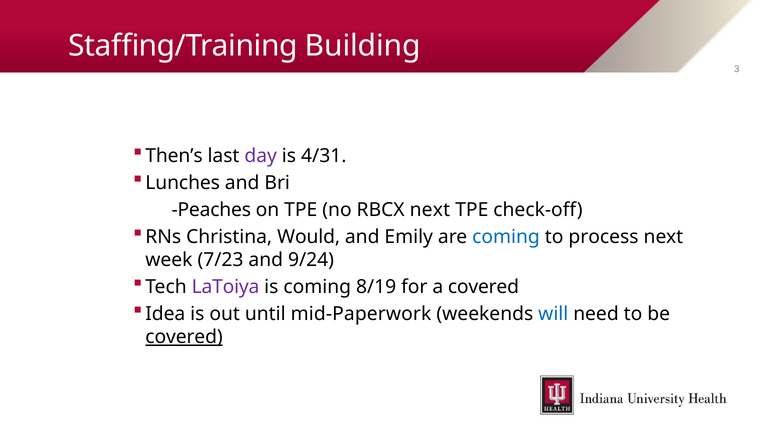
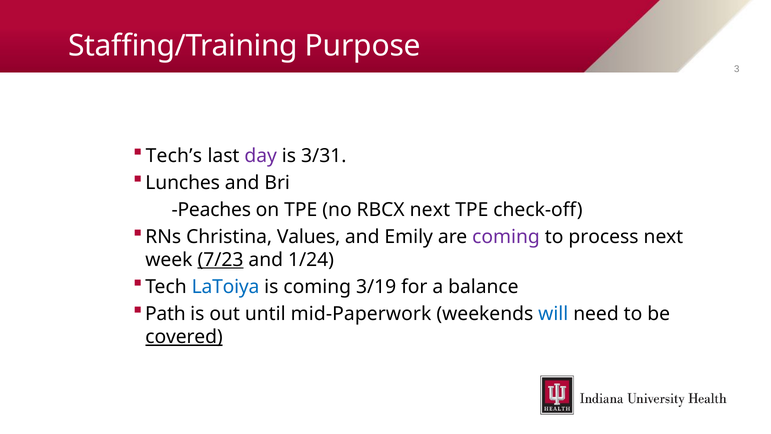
Building: Building -> Purpose (363, 46)
Then’s: Then’s -> Tech’s (174, 156)
4/31: 4/31 -> 3/31 (324, 156)
Would: Would -> Values (309, 237)
coming colour: blue -> purple (506, 237)
7/23 underline: none -> present (220, 260)
9/24: 9/24 -> 1/24 (311, 260)
LaToiya colour: purple -> blue (226, 287)
8/19: 8/19 -> 3/19 (376, 287)
a covered: covered -> balance (483, 287)
Idea: Idea -> Path (165, 314)
